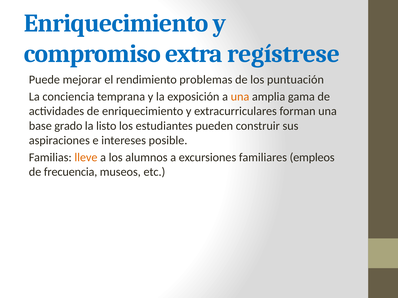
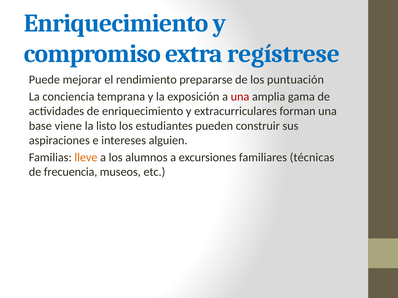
problemas: problemas -> prepararse (206, 80)
una colour: orange -> red (240, 97)
grado: grado -> viene (68, 126)
posible: posible -> alguien (168, 141)
empleos: empleos -> técnicas (312, 158)
